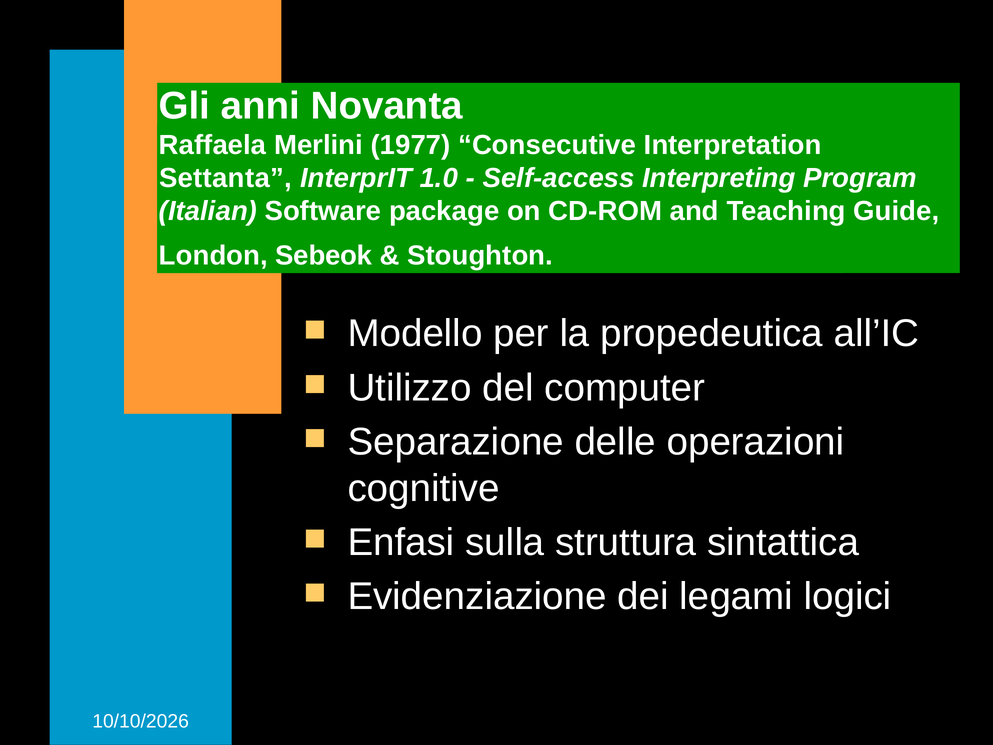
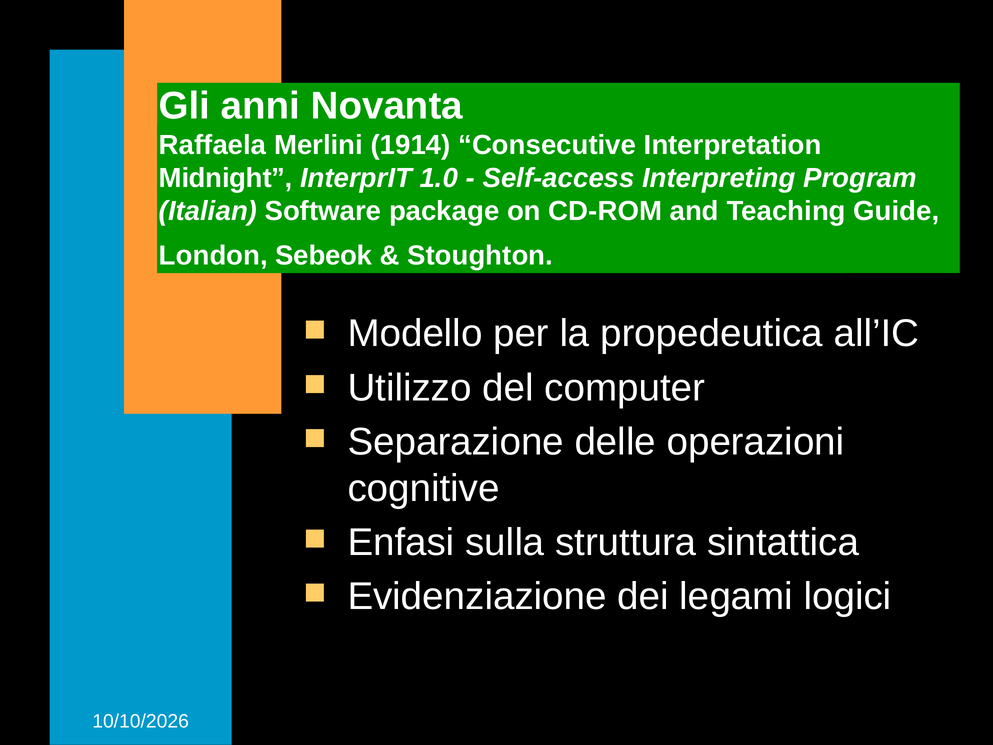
1977: 1977 -> 1914 (411, 145)
Settanta: Settanta -> Midnight (226, 178)
